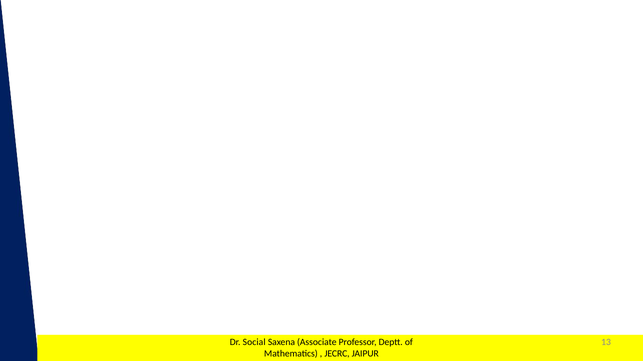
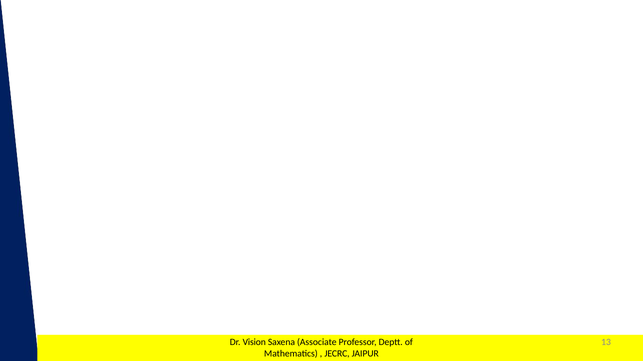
Social: Social -> Vision (254, 343)
